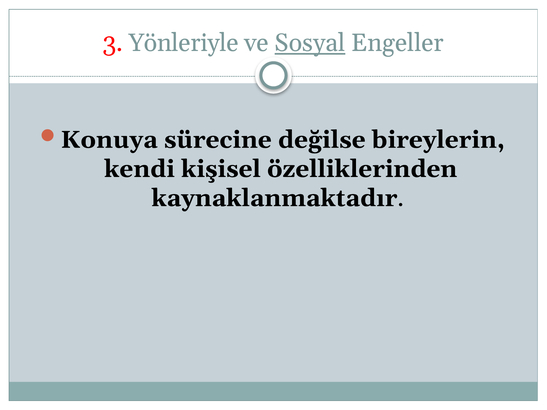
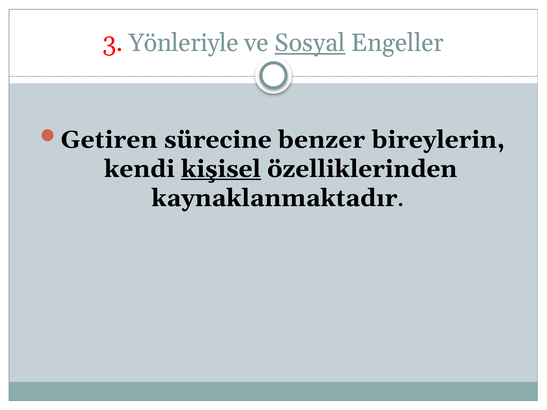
Konuya: Konuya -> Getiren (109, 140)
değilse: değilse -> benzer (322, 140)
kişisel underline: none -> present (221, 169)
